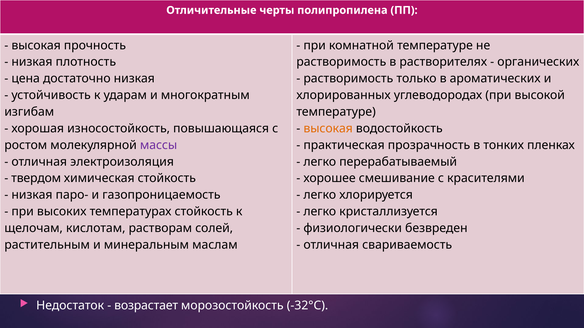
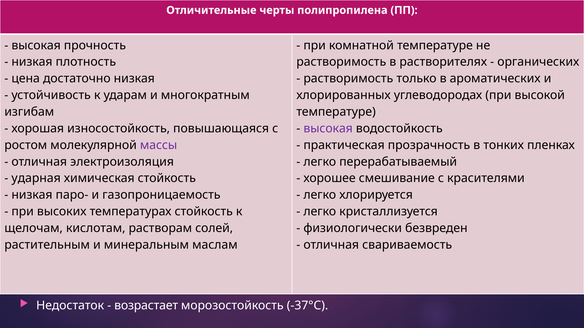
высокая colour: orange -> purple (328, 129)
твердом: твердом -> ударная (36, 179)
-32°С: -32°С -> -37°С (308, 306)
